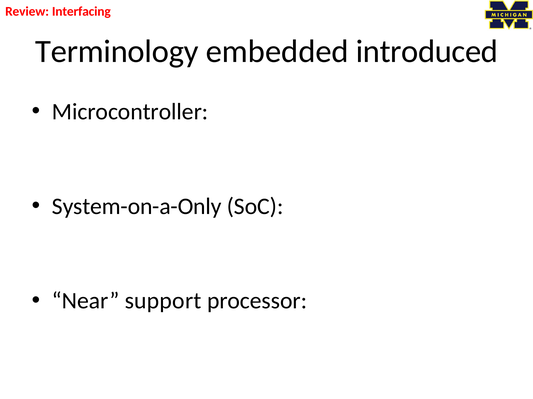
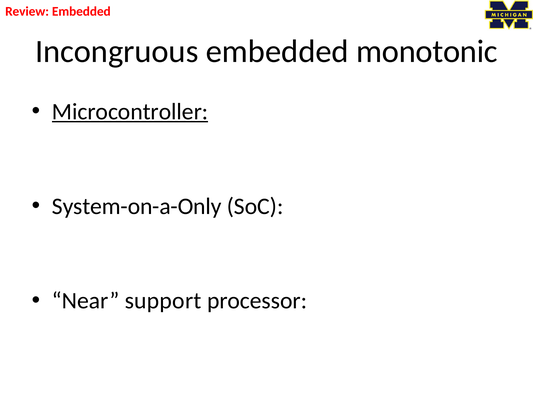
Review Interfacing: Interfacing -> Embedded (81, 12)
Terminology: Terminology -> Incongruous (117, 52)
introduced: introduced -> monotonic (427, 52)
Microcontroller underline: none -> present (130, 112)
